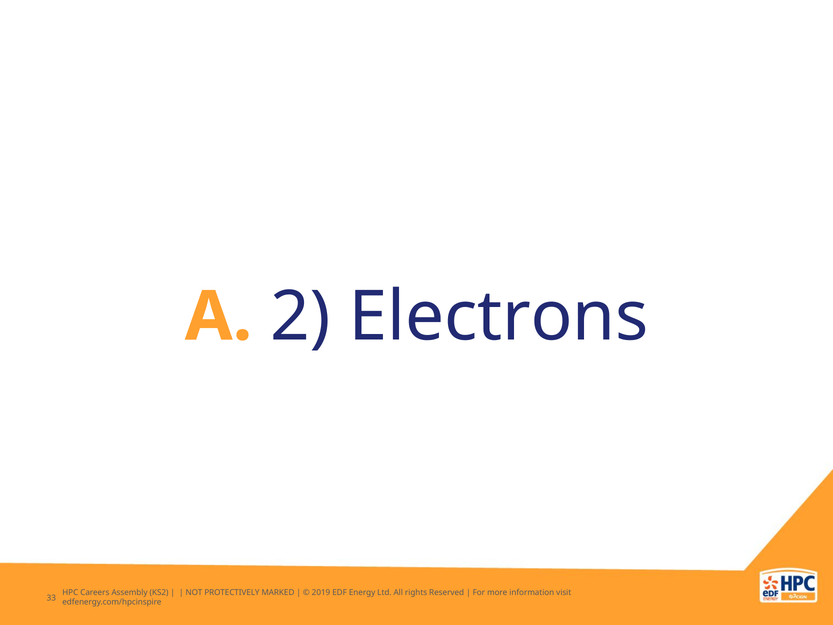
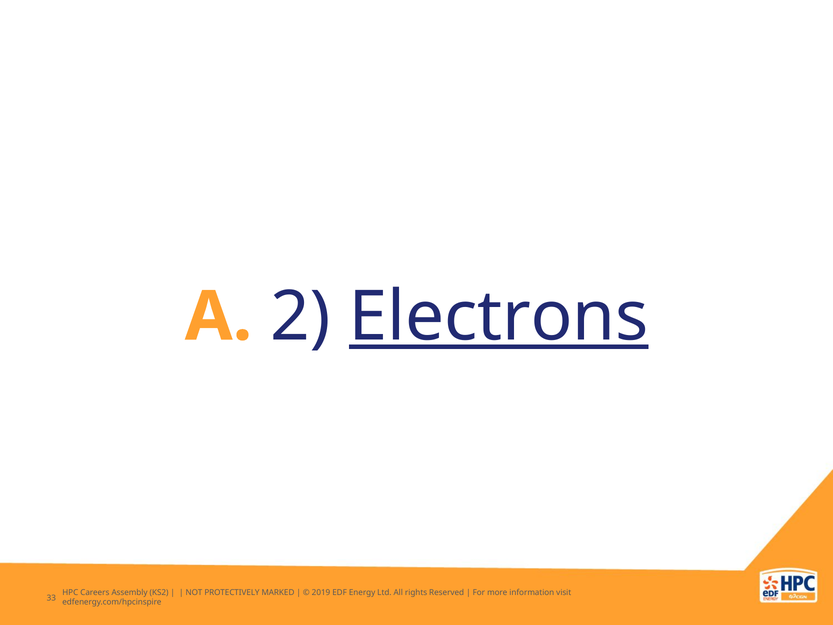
Electrons underline: none -> present (499, 317)
